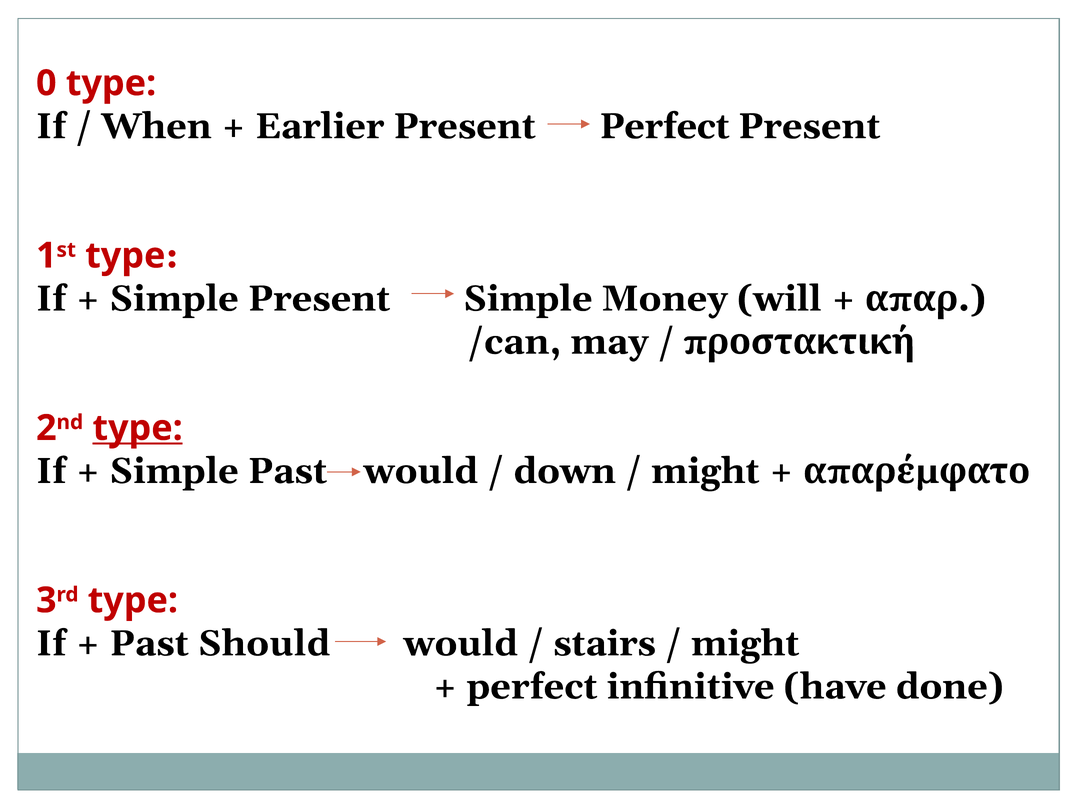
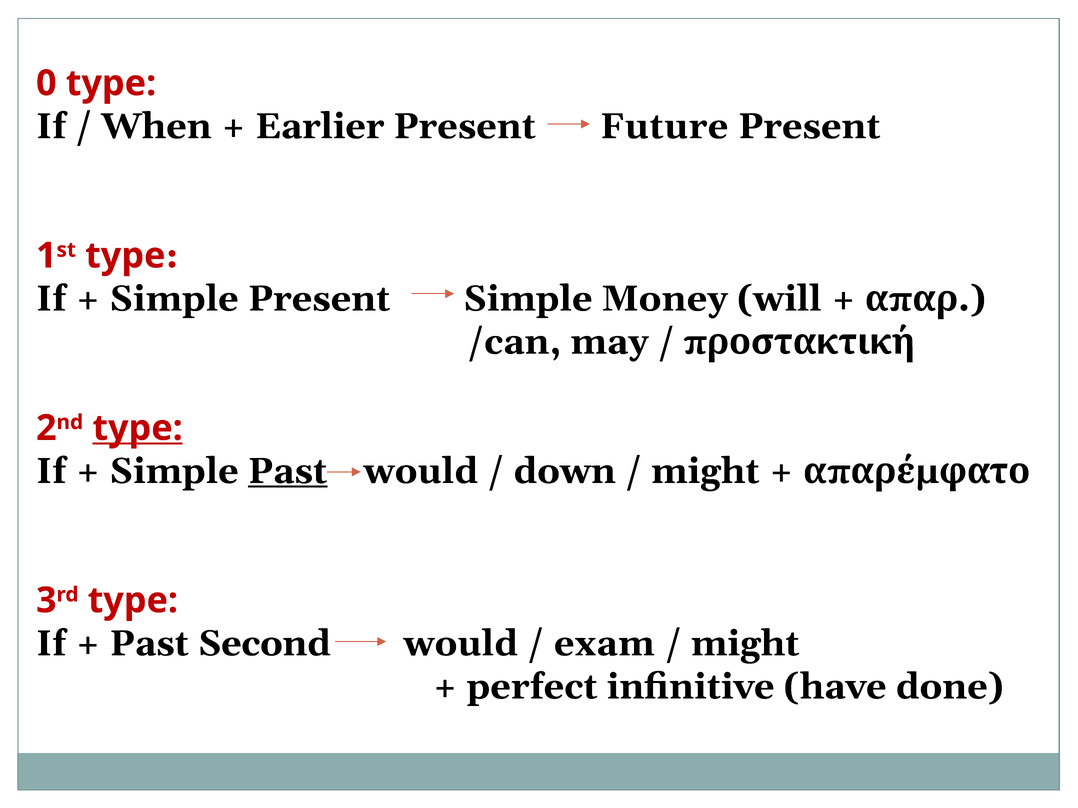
Present Perfect: Perfect -> Future (664, 126)
Past underline: none -> present (288, 471)
Should: Should -> Second (264, 644)
stairs: stairs -> exam (604, 644)
